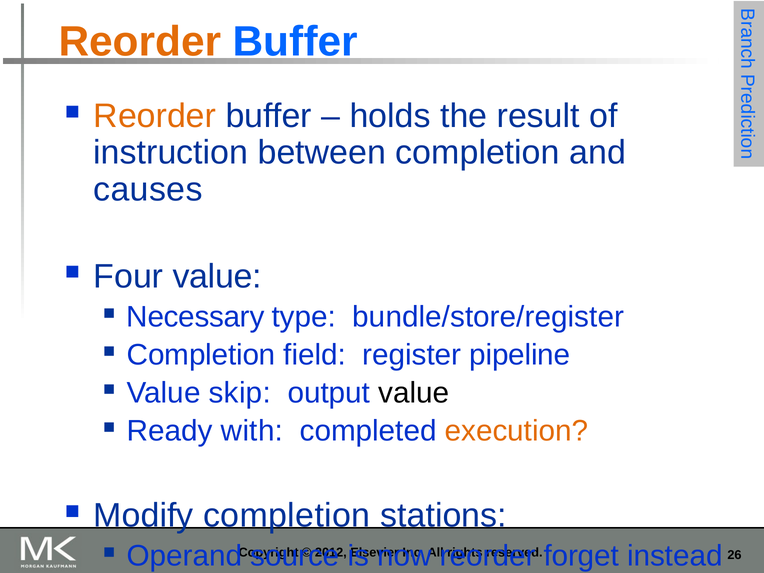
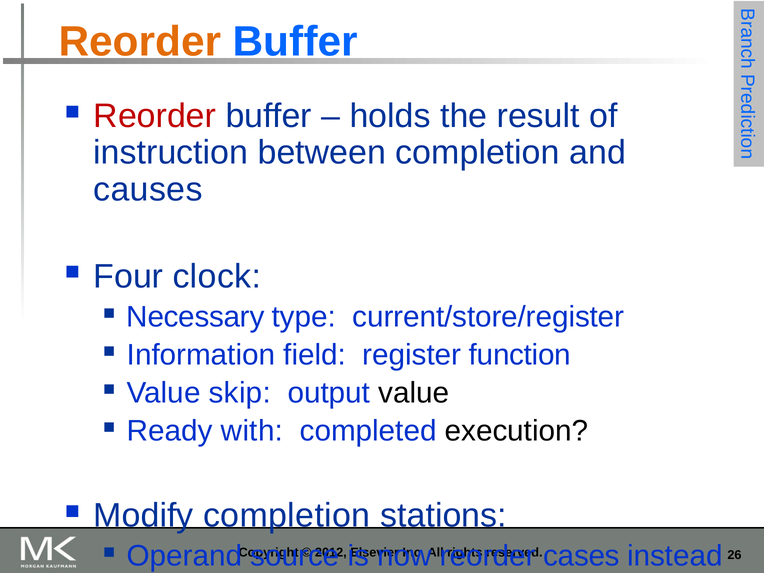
Reorder colour: orange -> red (155, 116)
Four value: value -> clock (217, 276)
bundle/store/register: bundle/store/register -> current/store/register (488, 317)
Completion: Completion -> Information (201, 355)
pipeline: pipeline -> function (520, 355)
execution colour: orange -> black (517, 431)
forget: forget -> cases (581, 556)
